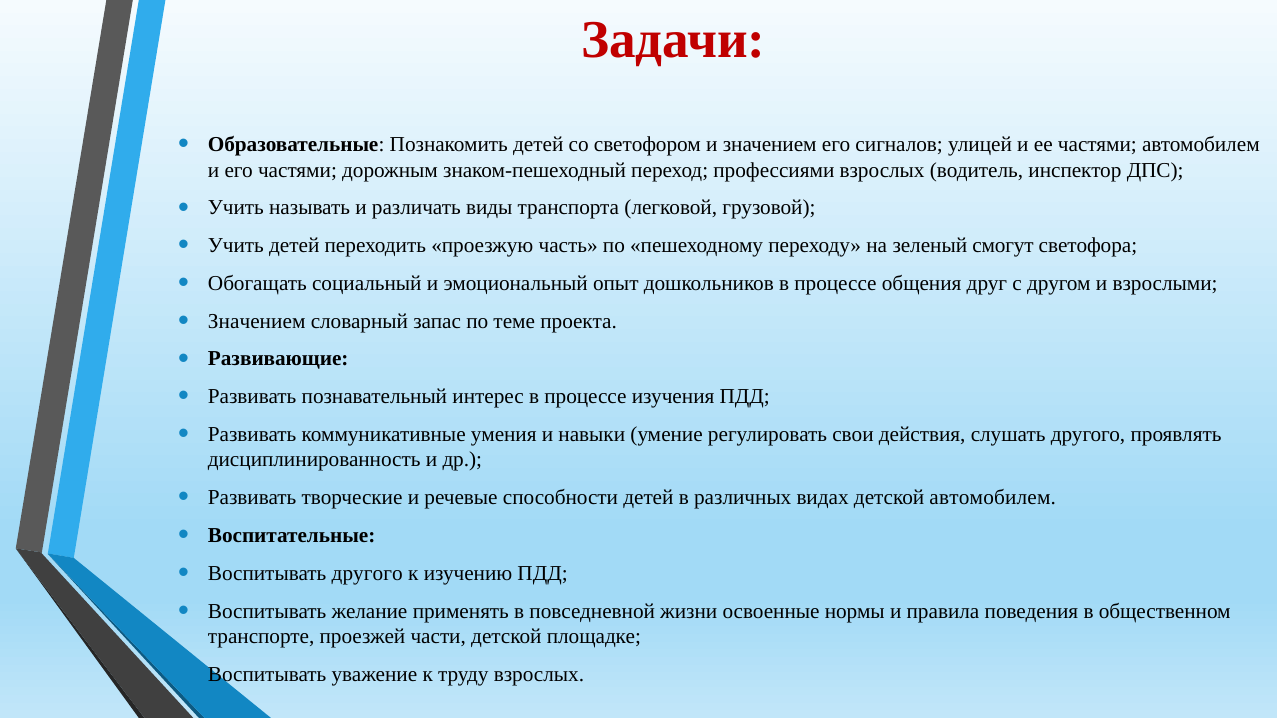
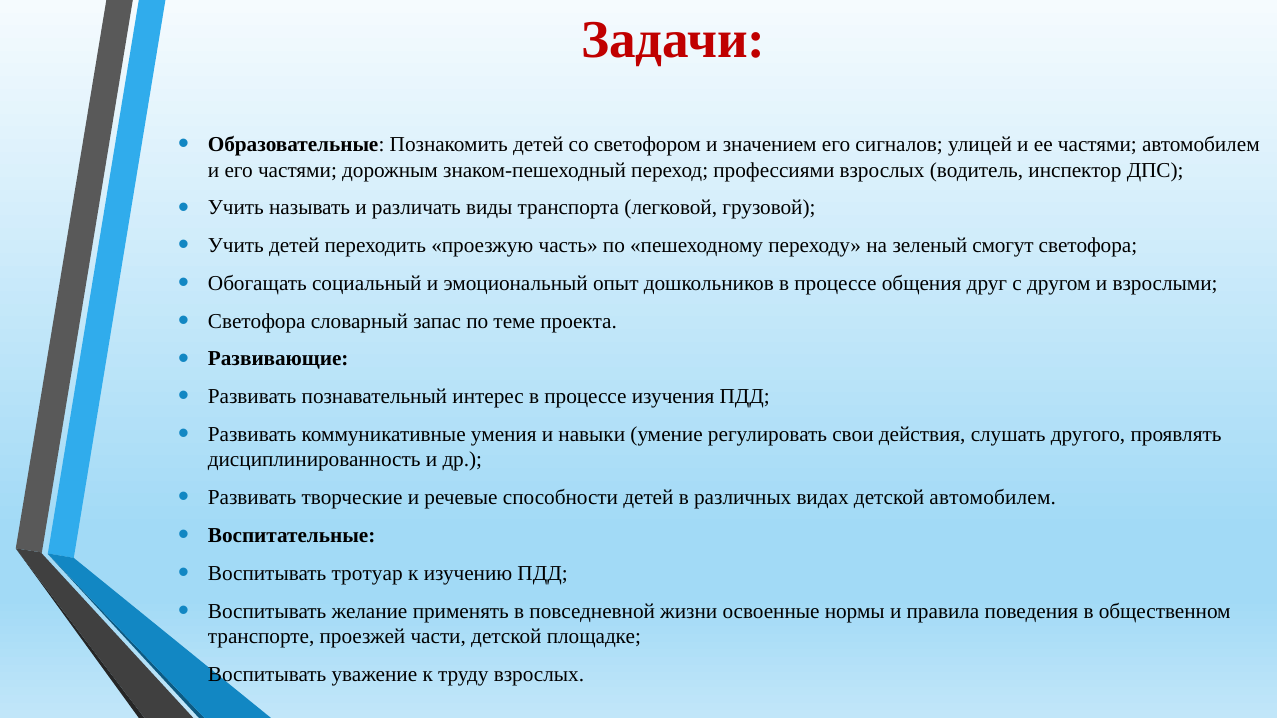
Значением: Значением -> Светофора (257, 321)
Воспитывать другого: другого -> тротуар (367, 574)
